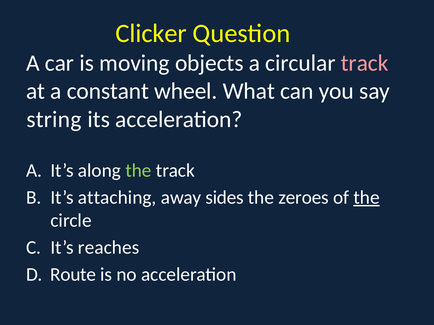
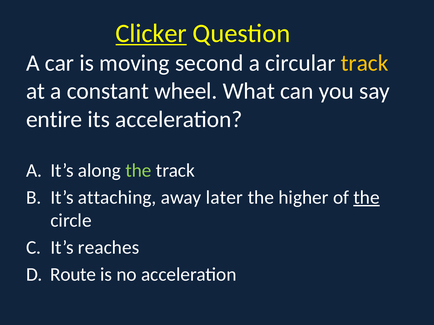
Clicker underline: none -> present (151, 33)
objects: objects -> second (209, 63)
track colour: pink -> yellow (365, 63)
string: string -> entire (54, 120)
sides: sides -> later (224, 198)
zeroes: zeroes -> higher (304, 198)
